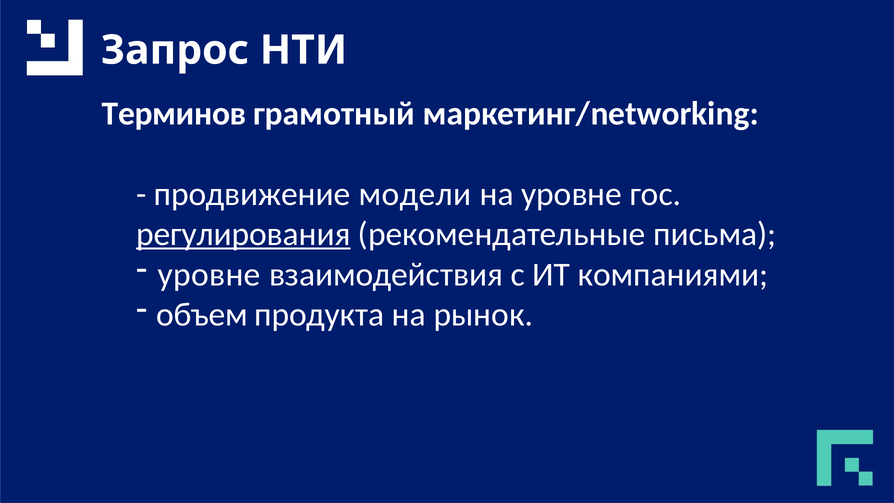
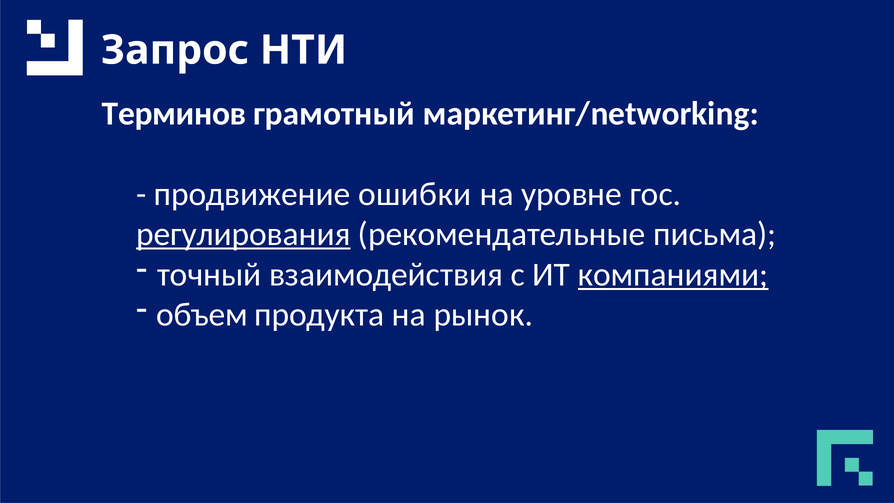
модели: модели -> ошибки (415, 194)
уровне: уровне -> точный (209, 274)
компаниями underline: none -> present (673, 274)
